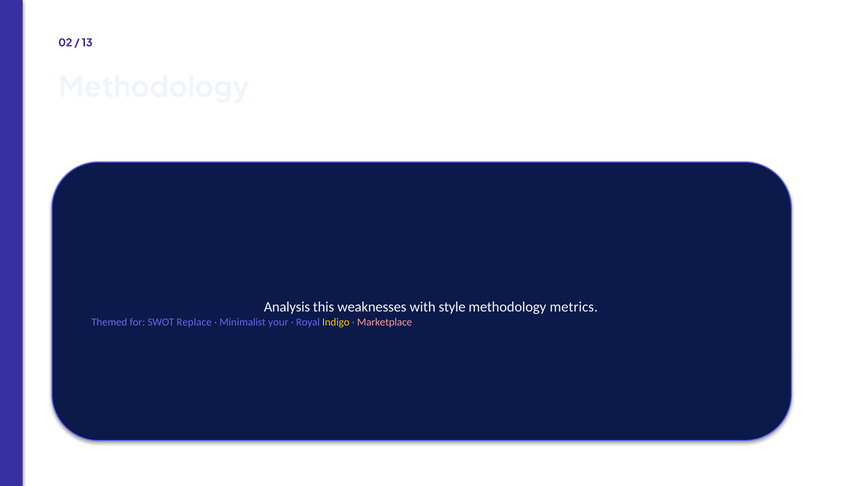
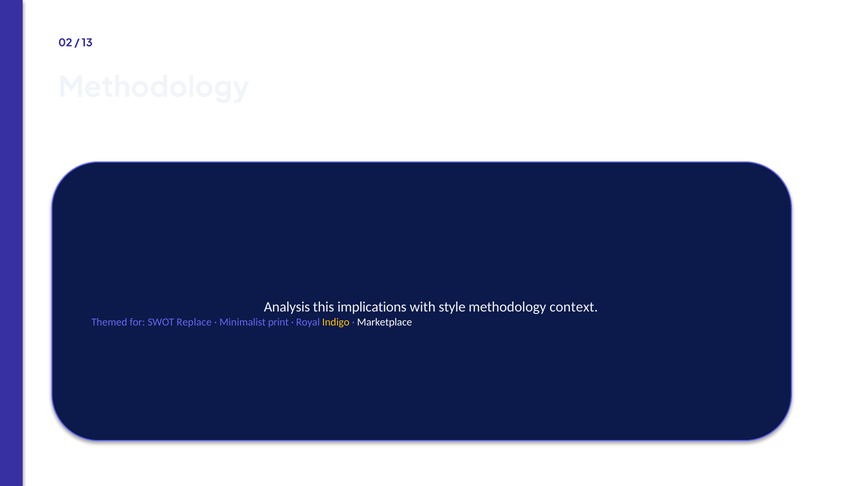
weaknesses: weaknesses -> implications (372, 308)
metrics: metrics -> context (574, 308)
your: your -> print (278, 322)
Marketplace colour: pink -> white (385, 322)
